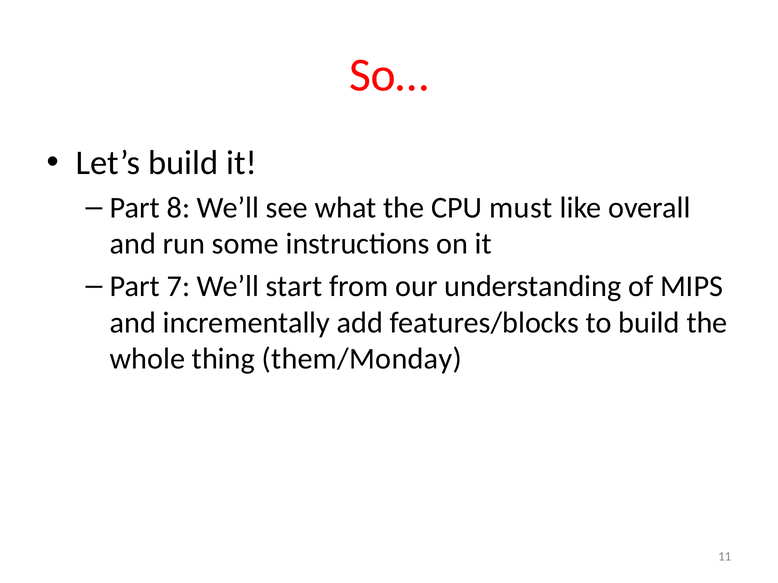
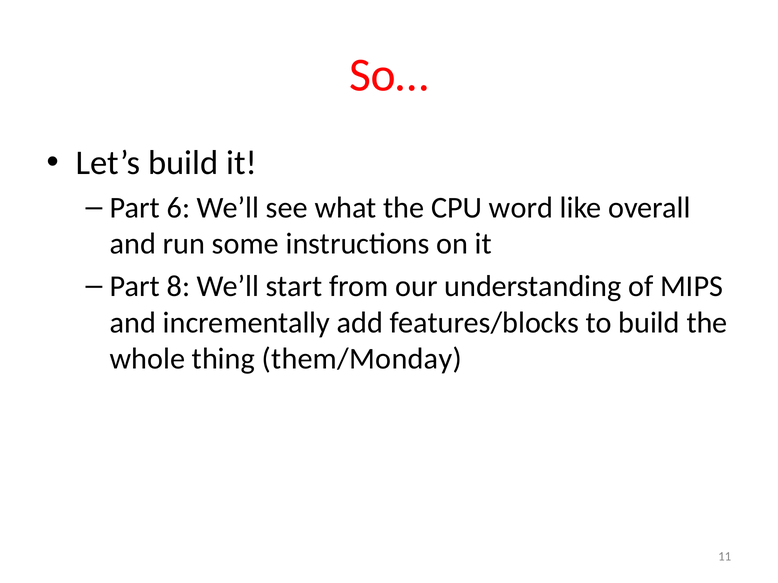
8: 8 -> 6 (178, 208)
must: must -> word (521, 208)
7: 7 -> 8 (178, 287)
